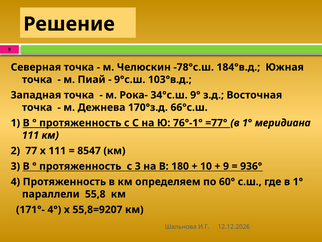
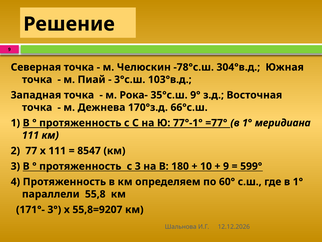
184°в.д: 184°в.д -> 304°в.д (238, 67)
9°с.ш: 9°с.ш -> 3°с.ш (130, 79)
34°с.ш: 34°с.ш -> 35°с.ш (169, 95)
76°-1°: 76°-1° -> 77°-1° (188, 123)
936°: 936° -> 599° (251, 166)
4°: 4° -> 3° (54, 209)
